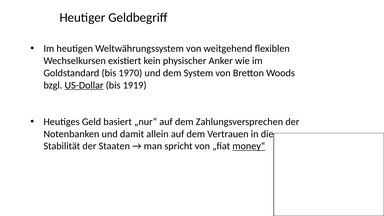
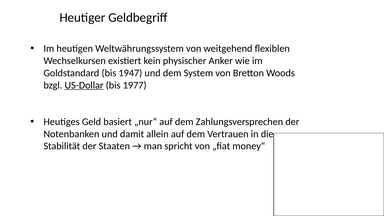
1970: 1970 -> 1947 (130, 73)
1919: 1919 -> 1977 (135, 85)
money“ underline: present -> none (249, 146)
